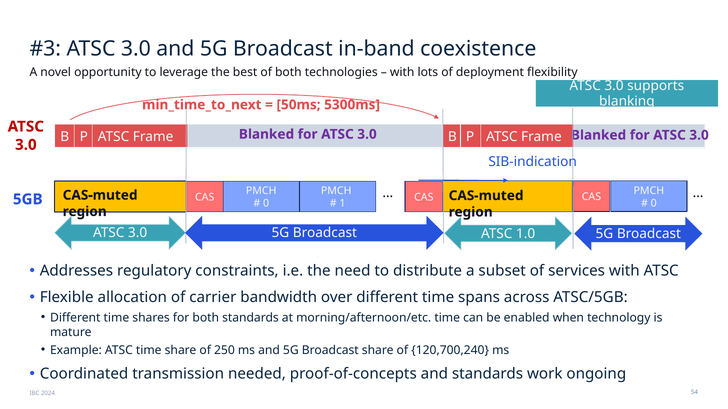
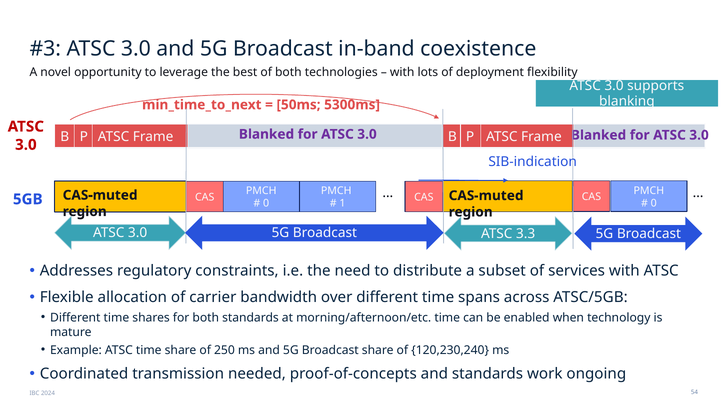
1.0: 1.0 -> 3.3 (526, 234)
120,700,240: 120,700,240 -> 120,230,240 (450, 350)
